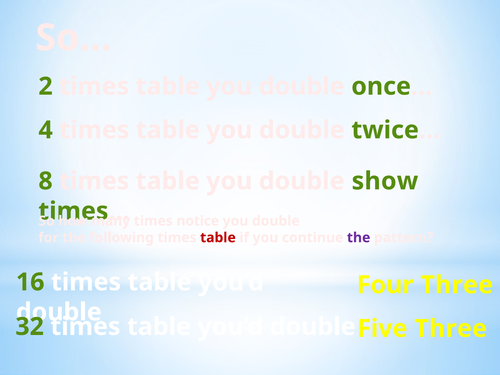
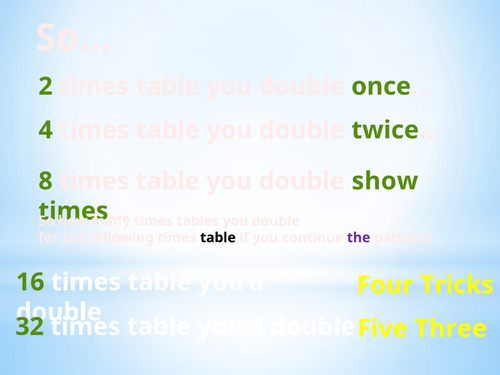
notice: notice -> tables (198, 221)
table colour: red -> black (218, 238)
Four Three: Three -> Tricks (457, 285)
